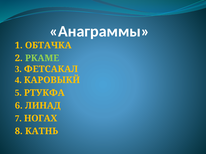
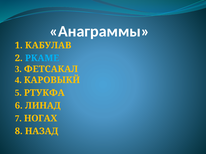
ОБТАЧКА: ОБТАЧКА -> КАБУЛАВ (48, 45)
РКАМЕ colour: light green -> light blue (42, 58)
КАТНЬ: КАТНЬ -> НАЗАД (42, 132)
